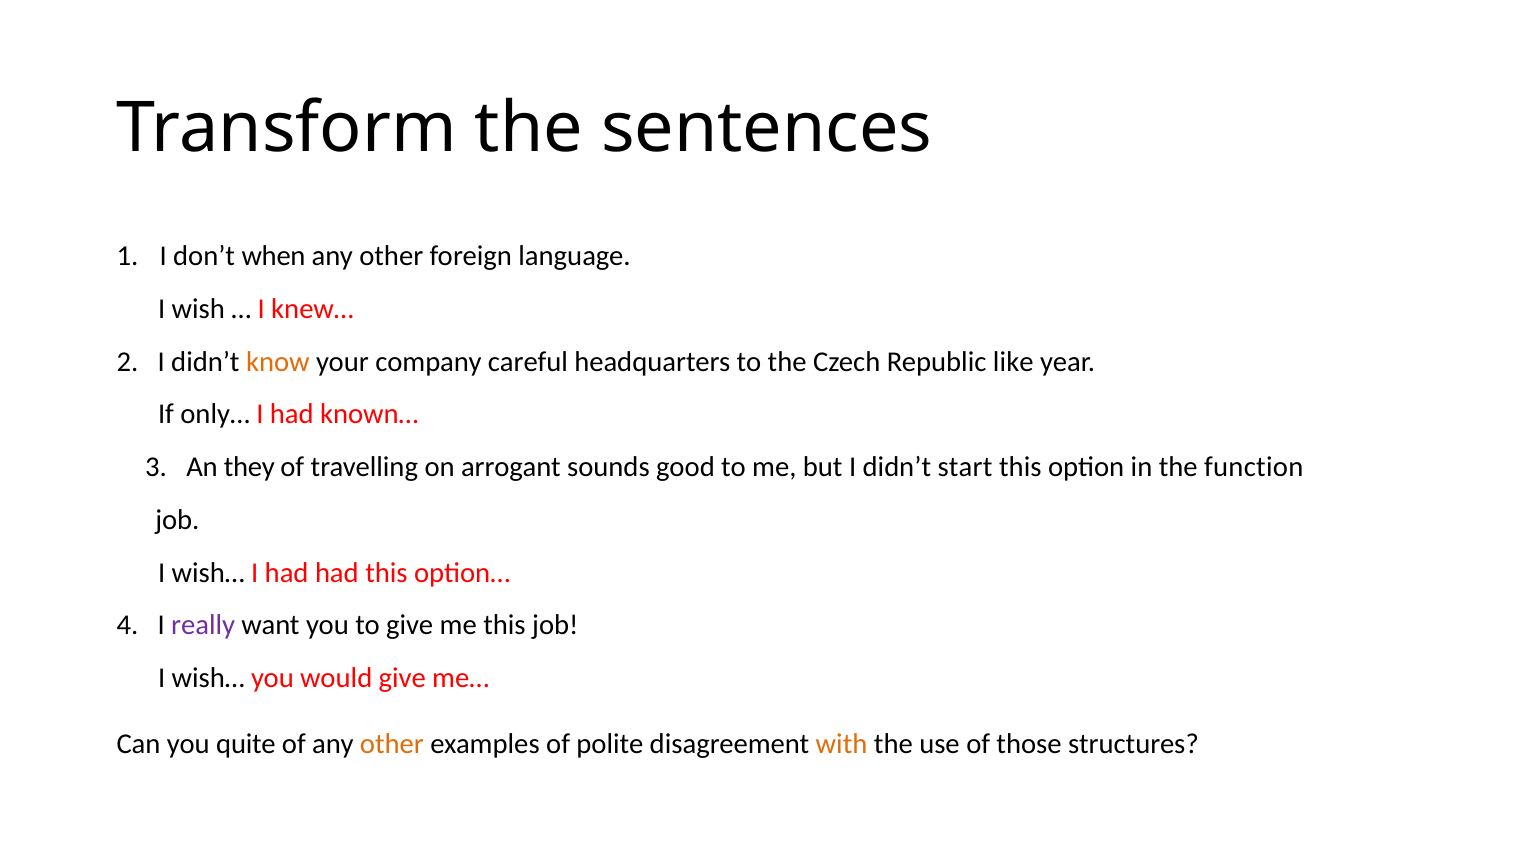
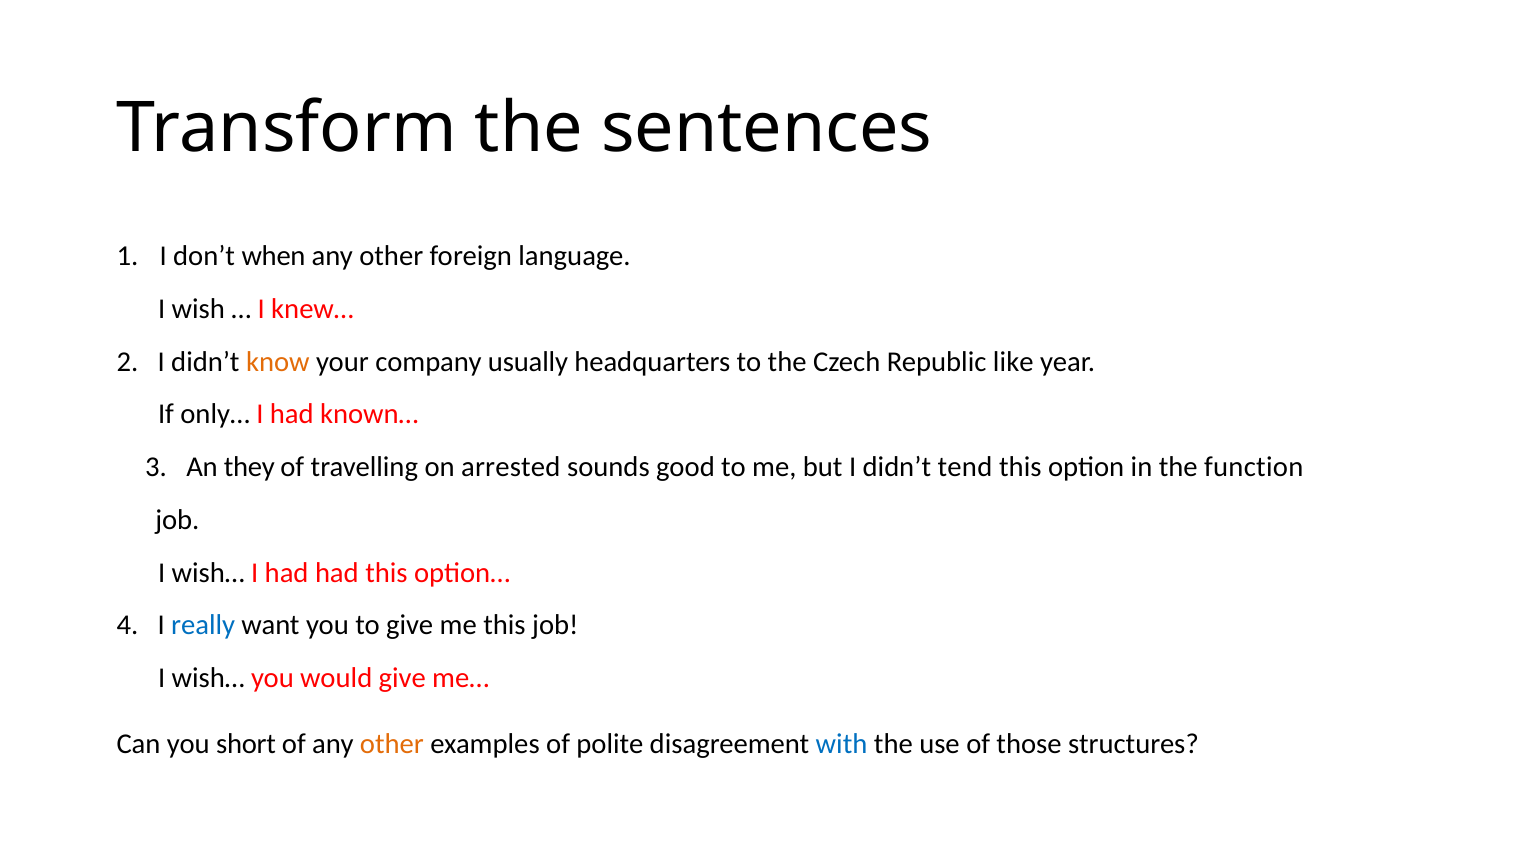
careful: careful -> usually (528, 362)
arrogant: arrogant -> arrested (511, 467)
start: start -> tend (965, 467)
really colour: purple -> blue (203, 625)
quite: quite -> short (246, 744)
with colour: orange -> blue (842, 744)
